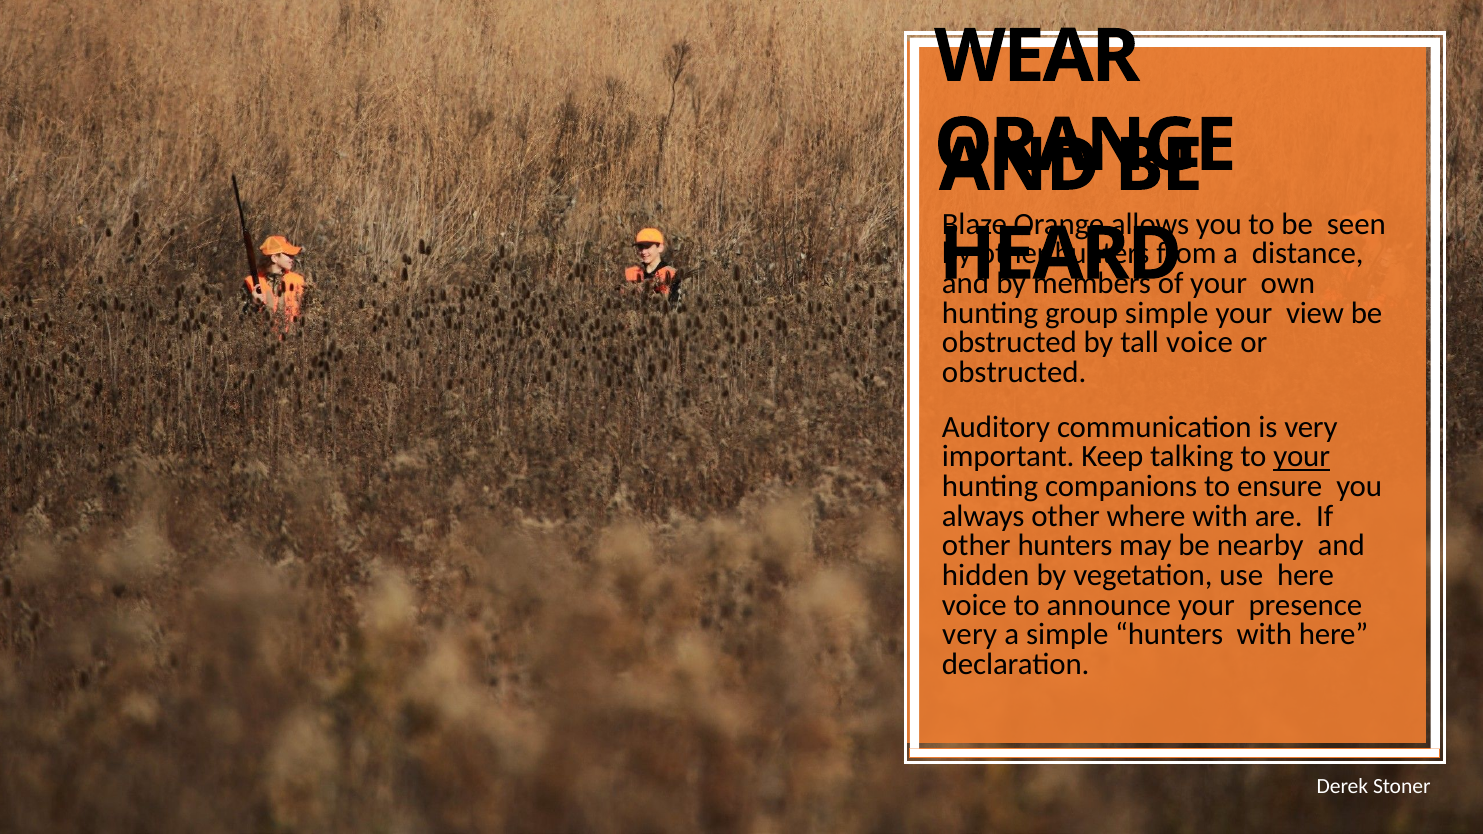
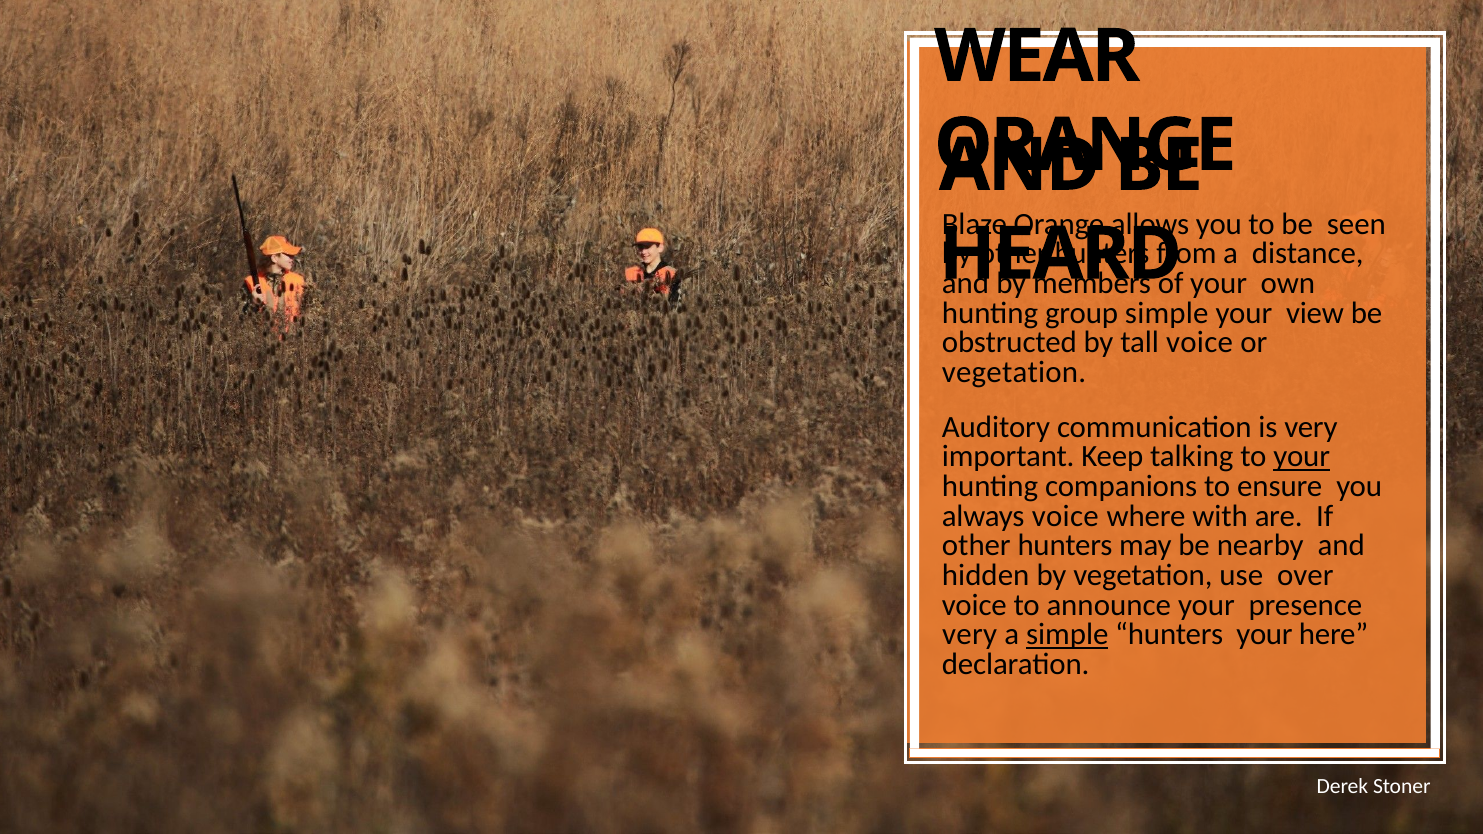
obstructed: obstructed -> vegetation (1014, 372)
always other: other -> voice (1065, 516)
use here: here -> over (1305, 576)
simple underline: none -> present (1067, 635)
hunters with: with -> your (1265, 635)
